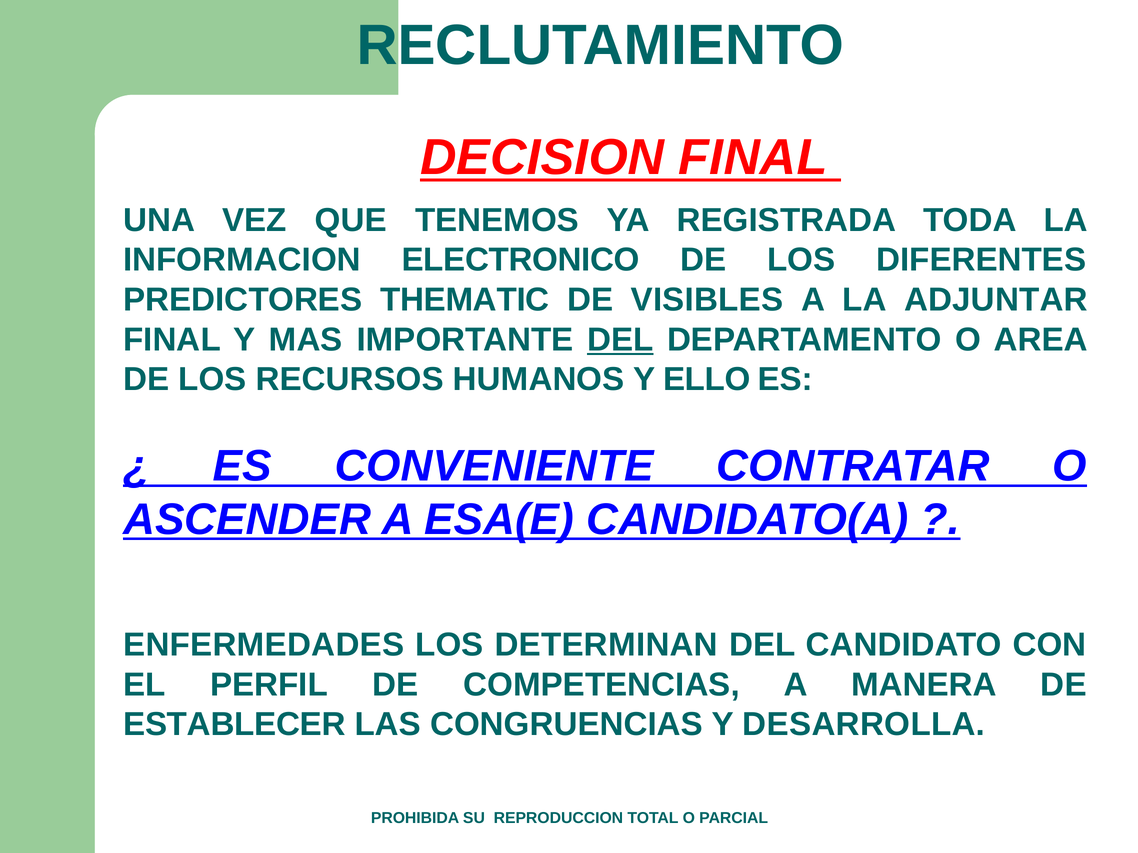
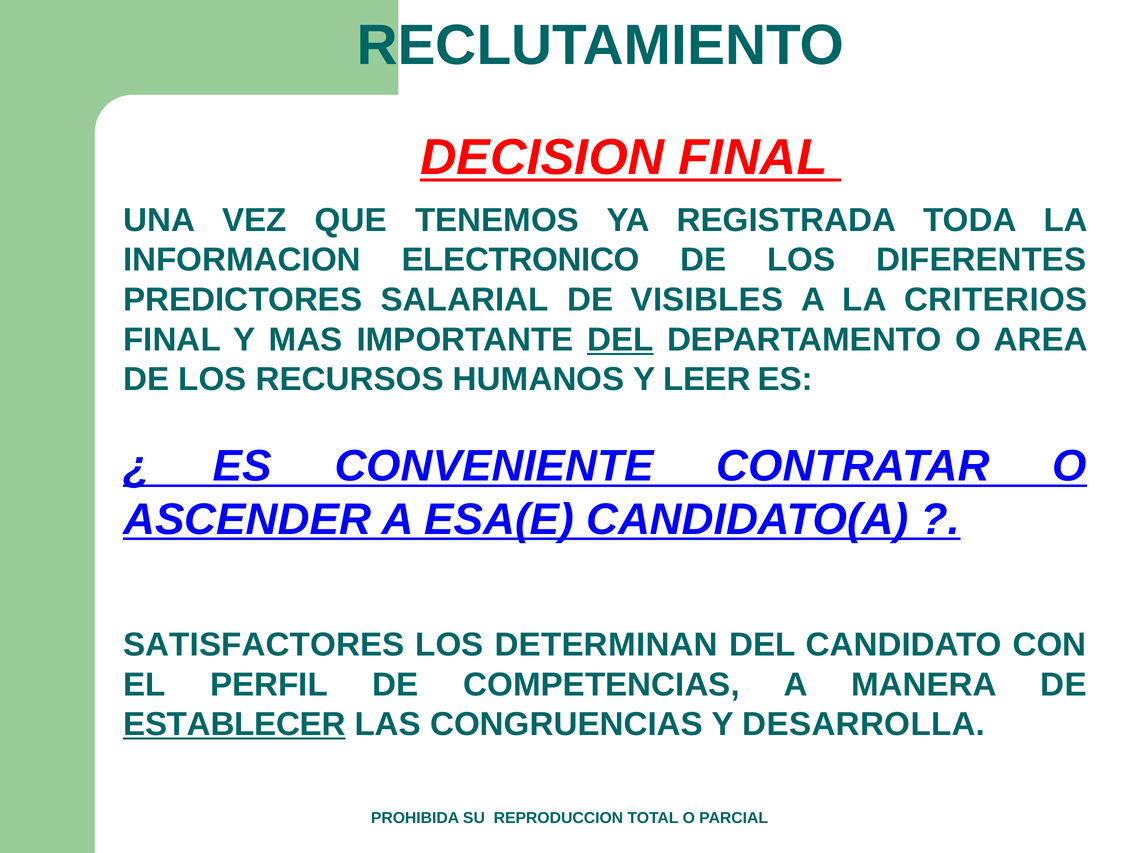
THEMATIC: THEMATIC -> SALARIAL (465, 300)
ADJUNTAR: ADJUNTAR -> CRITERIOS (996, 300)
ELLO: ELLO -> LEER (707, 380)
ENFERMEDADES: ENFERMEDADES -> SATISFACTORES (264, 645)
ESTABLECER underline: none -> present (234, 725)
